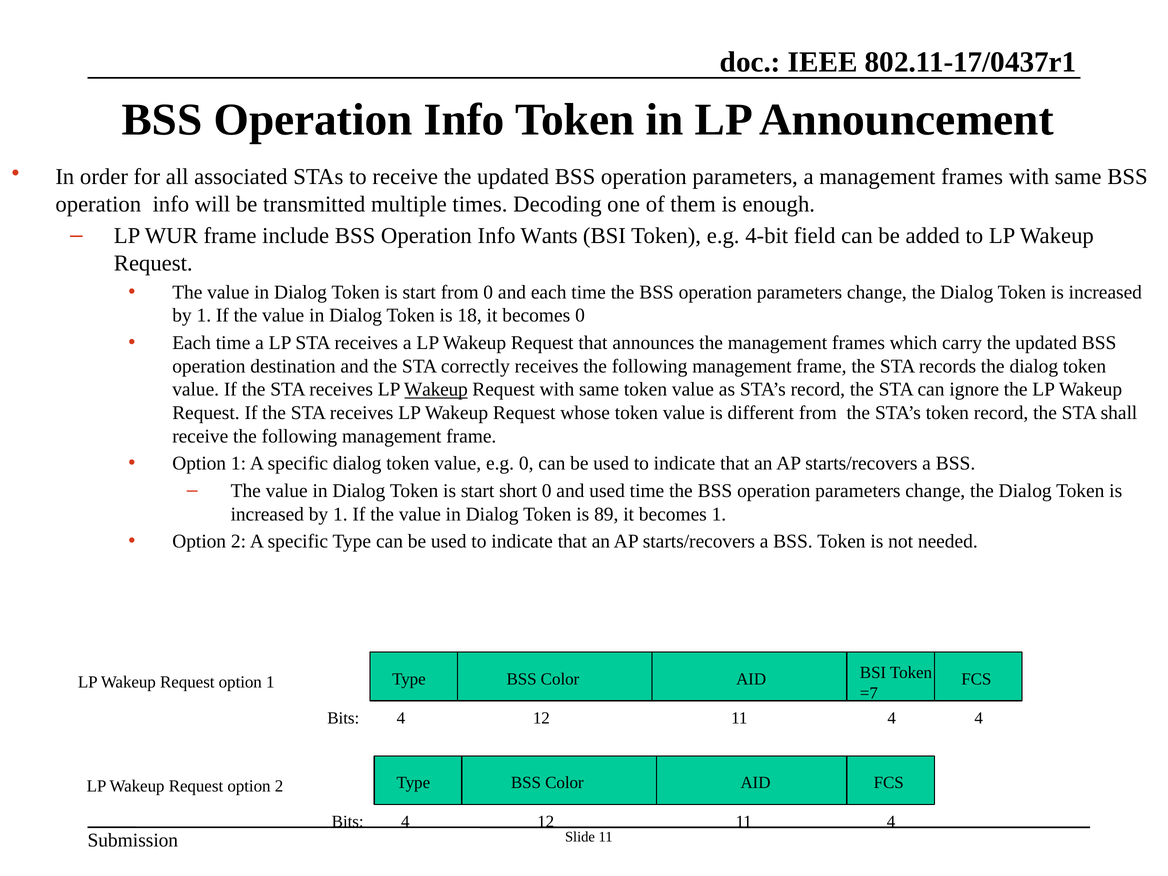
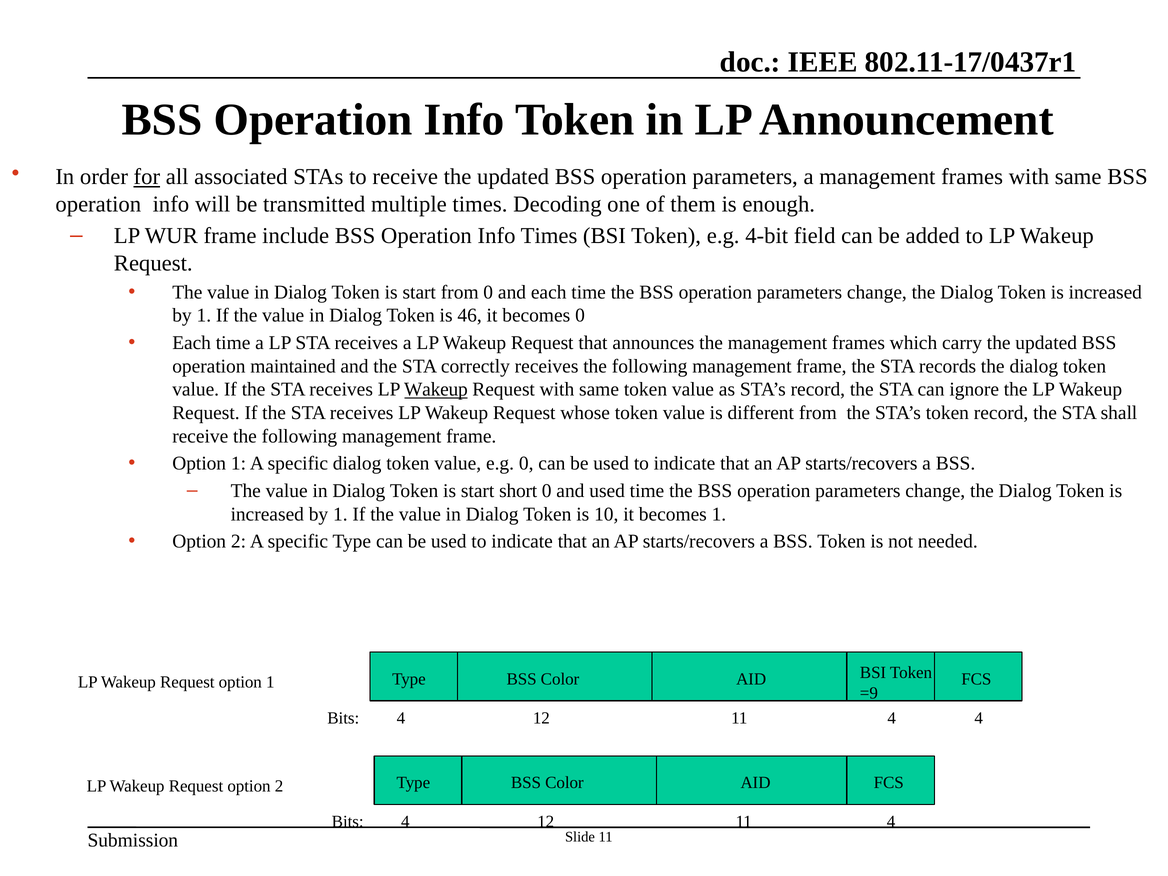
for underline: none -> present (147, 177)
Info Wants: Wants -> Times (549, 236)
18: 18 -> 46 (470, 316)
destination: destination -> maintained (293, 366)
89: 89 -> 10 (606, 514)
=7: =7 -> =9 (869, 693)
